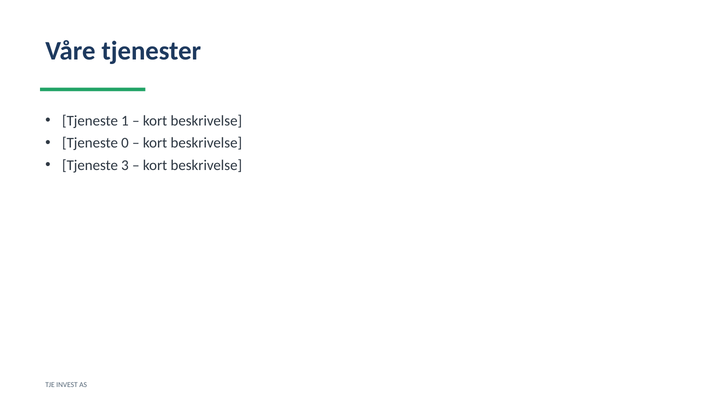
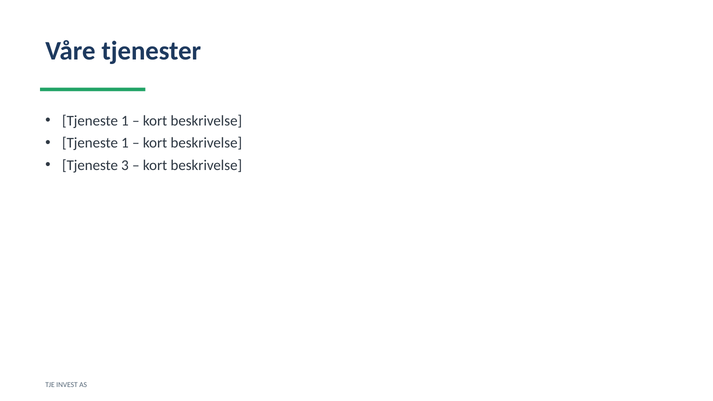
0: 0 -> 1 (125, 143)
